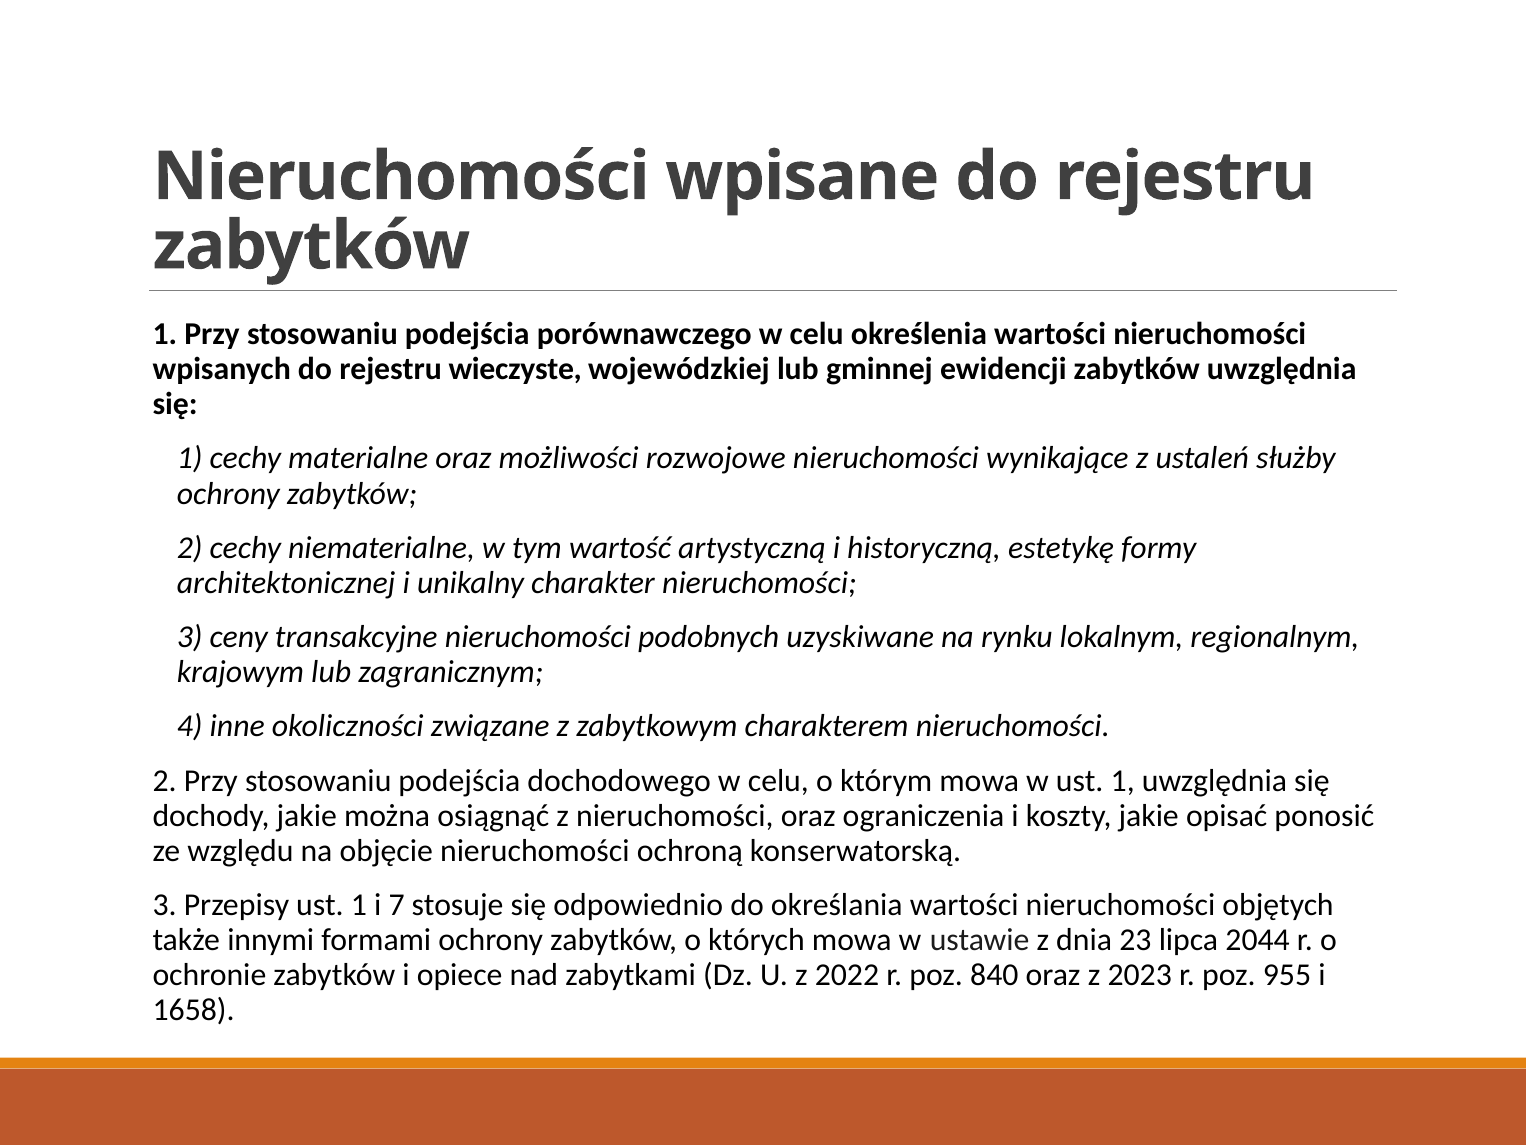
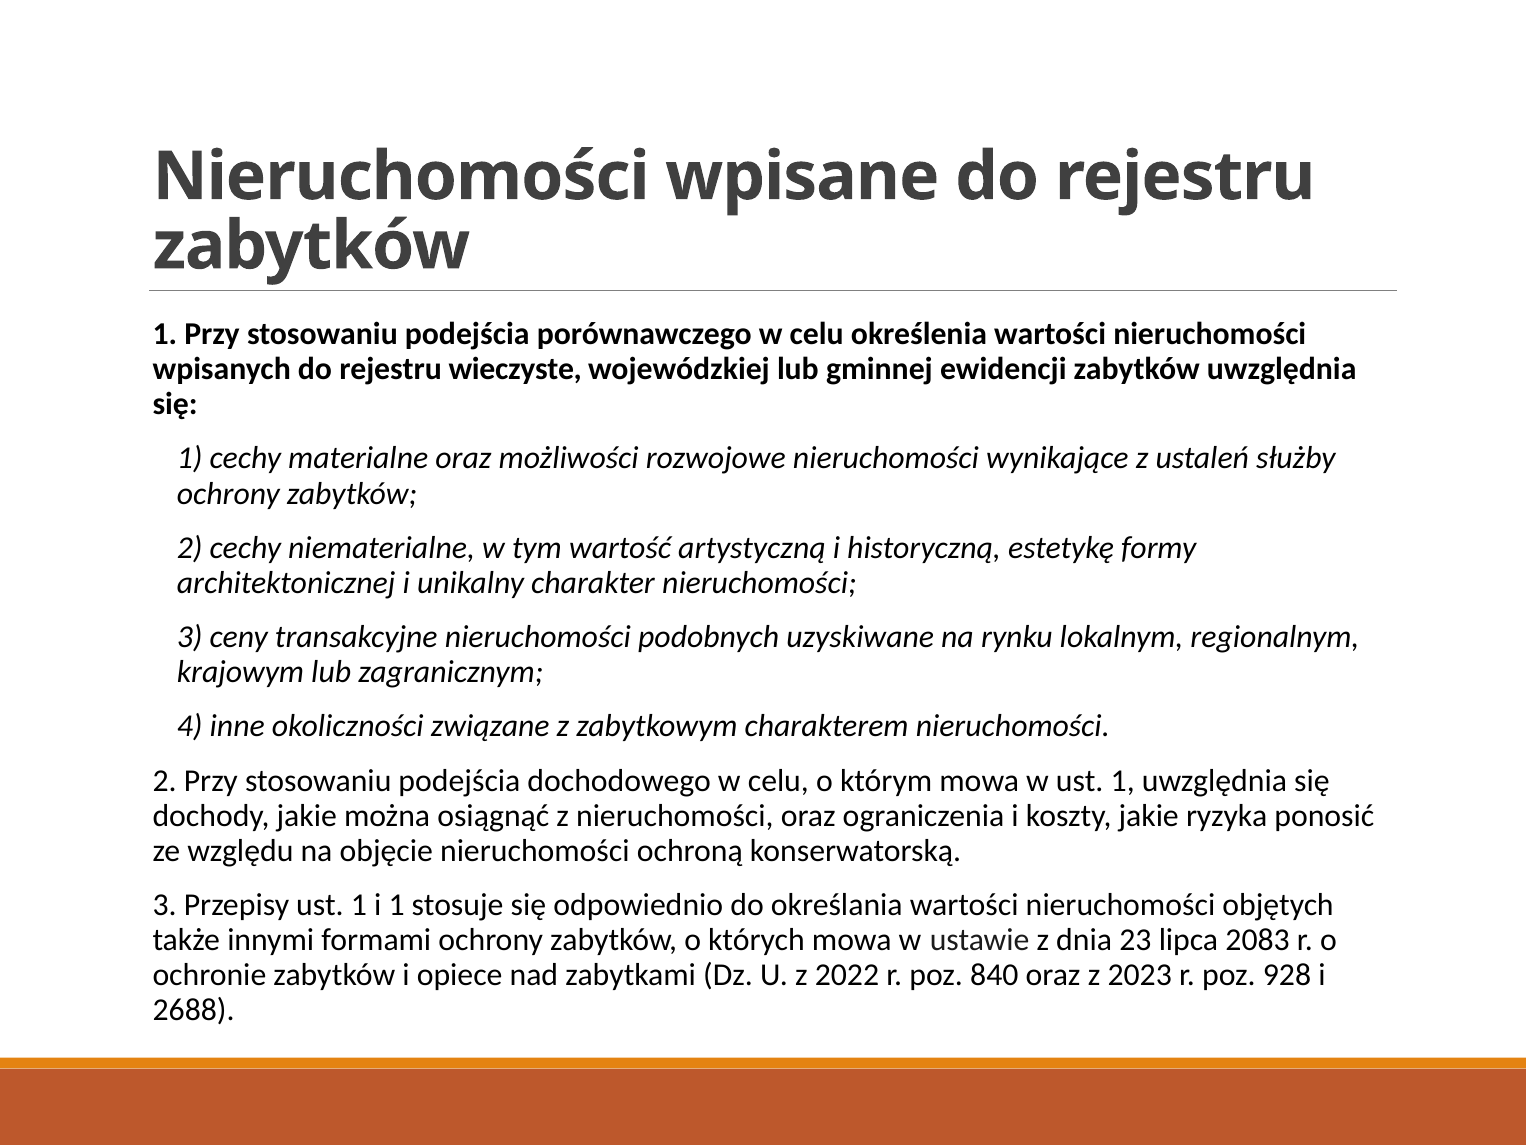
opisać: opisać -> ryzyka (1227, 815)
i 7: 7 -> 1 (397, 905)
2044: 2044 -> 2083 (1258, 940)
955: 955 -> 928 (1287, 975)
1658: 1658 -> 2688 (194, 1010)
